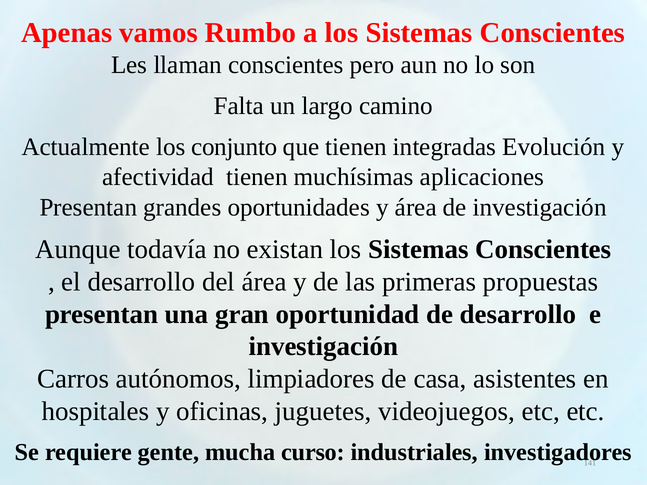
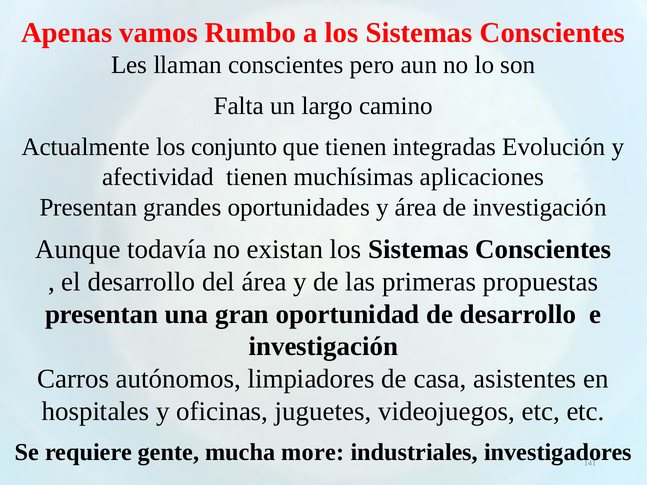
curso: curso -> more (313, 452)
